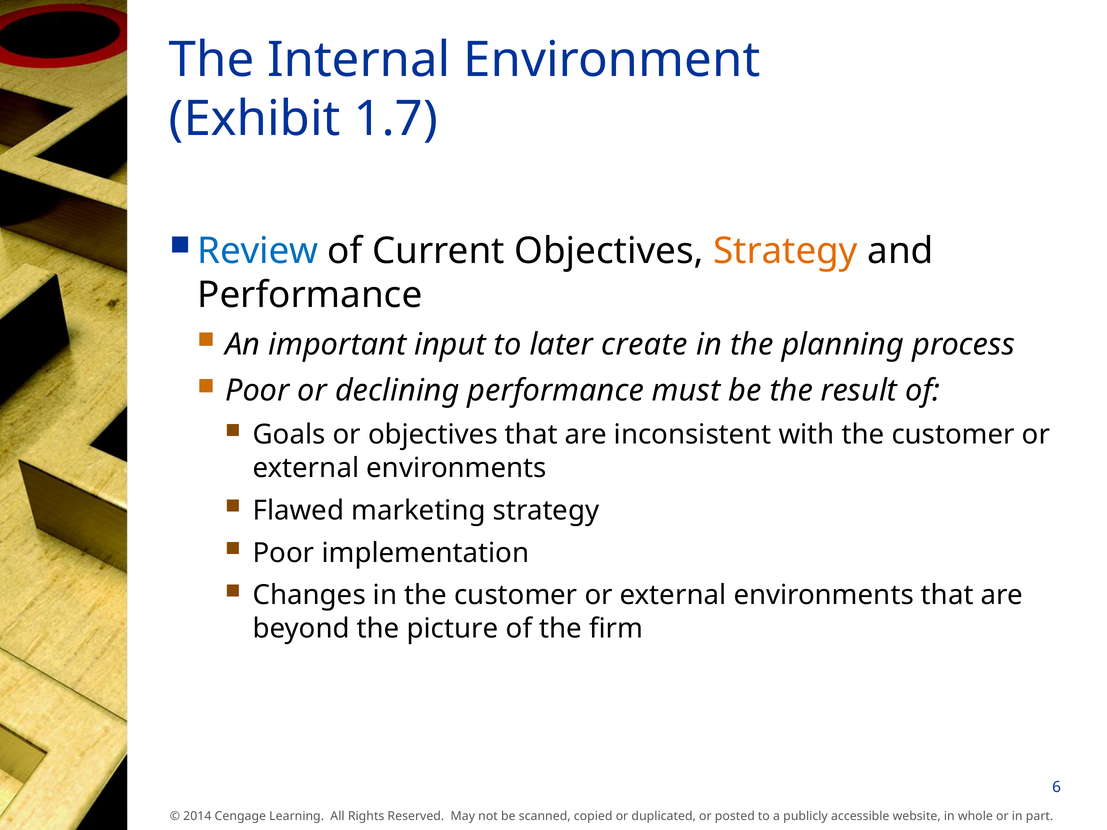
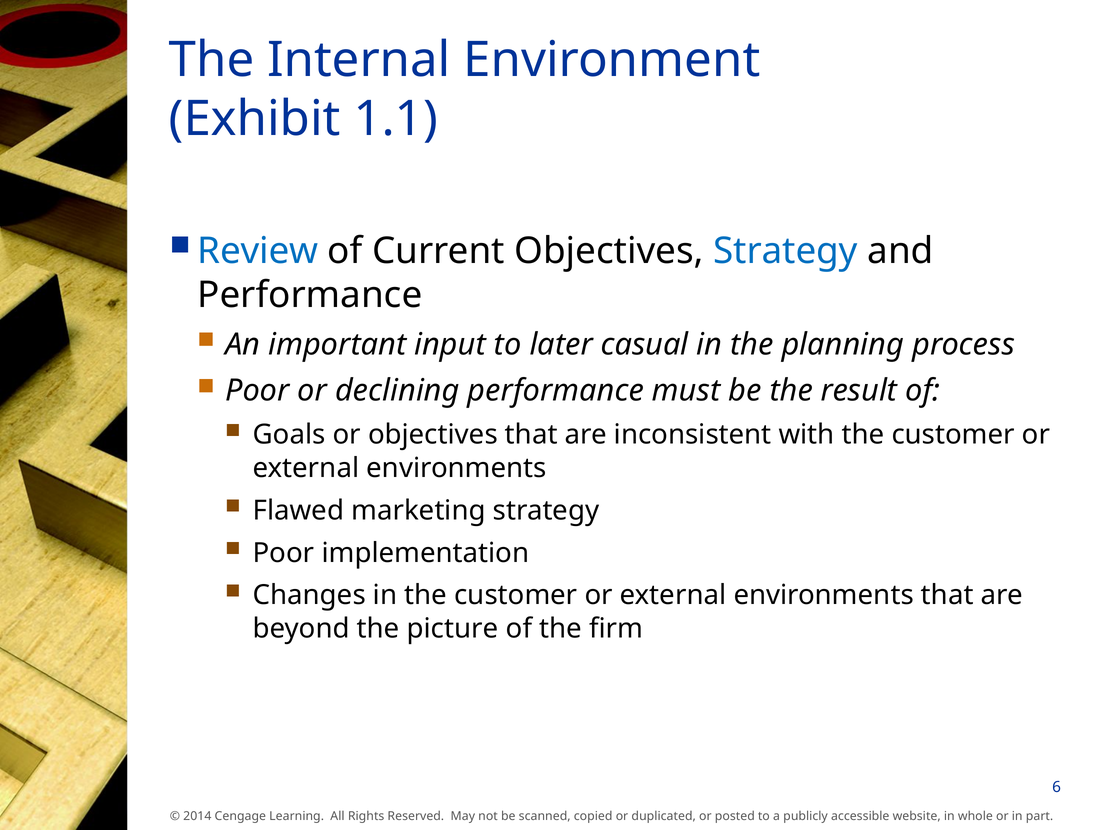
1.7: 1.7 -> 1.1 (396, 119)
Strategy colour: orange -> blue (786, 251)
create: create -> casual (645, 345)
